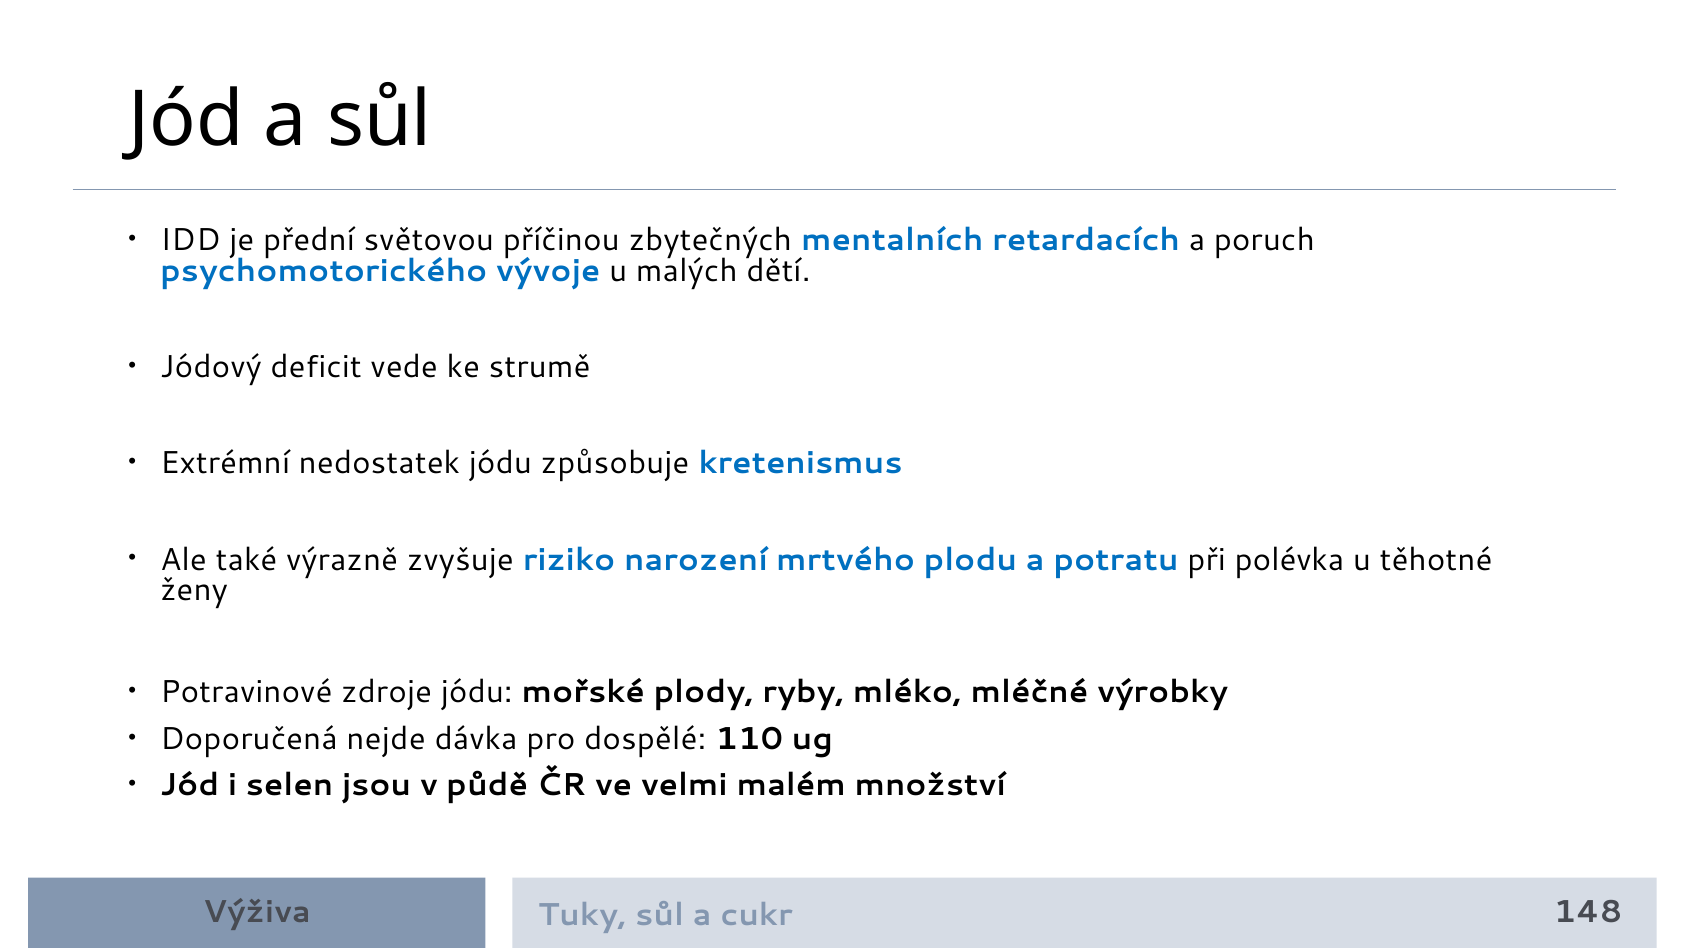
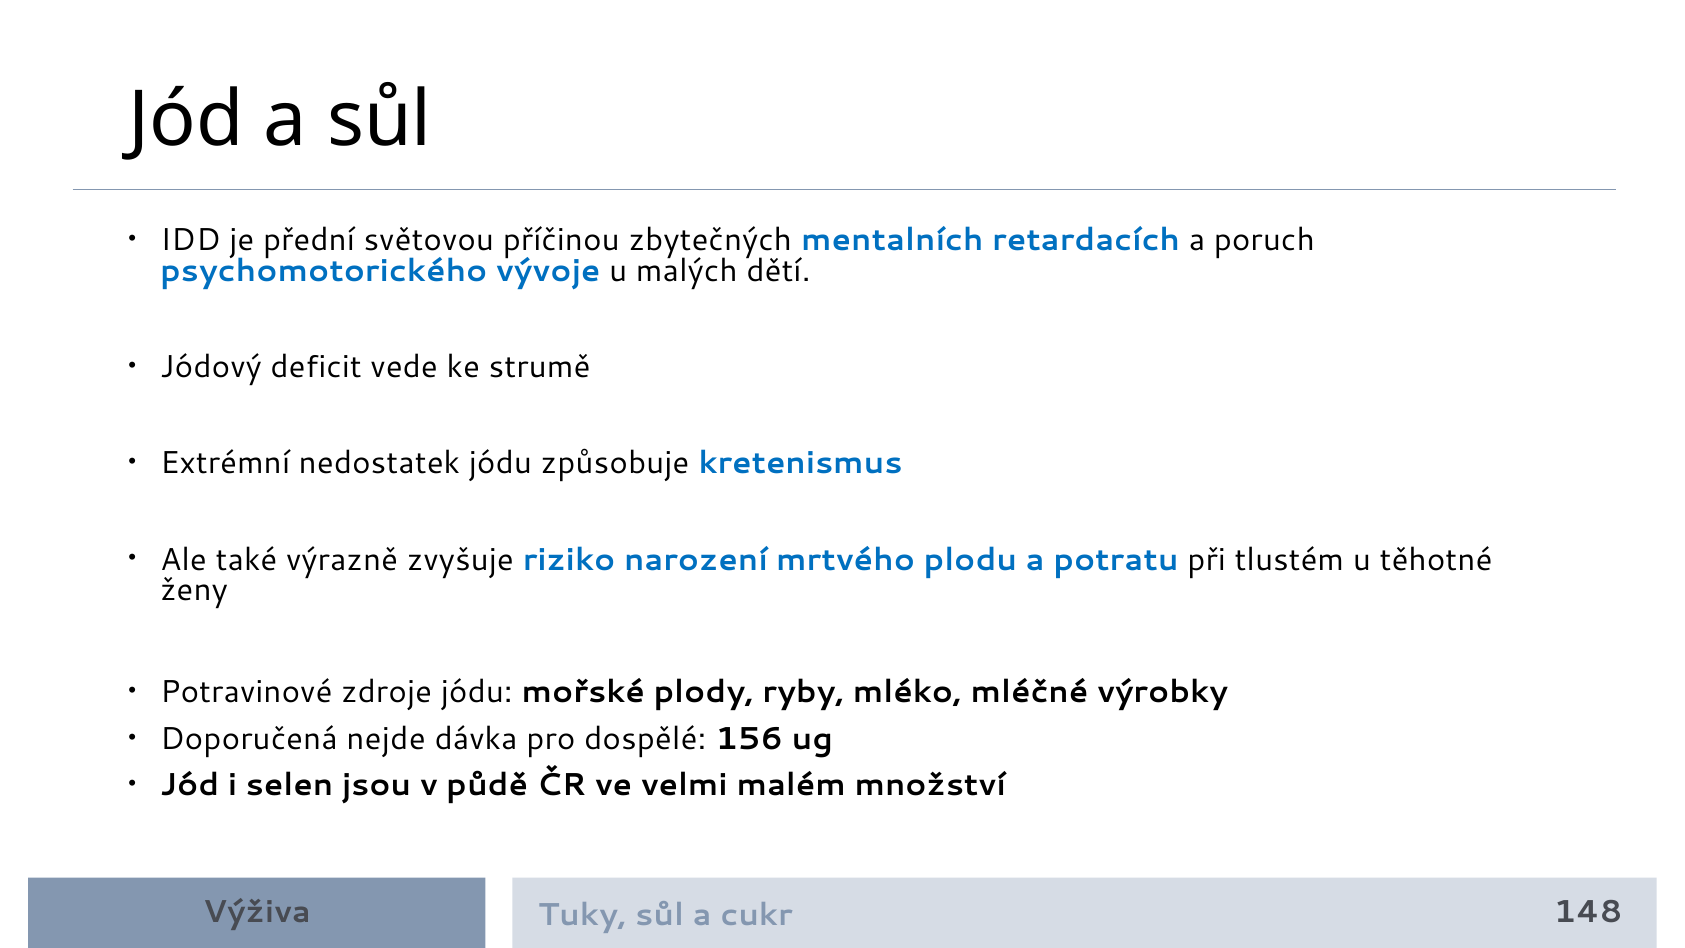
polévka: polévka -> tlustém (1289, 560)
110: 110 -> 156 (749, 739)
